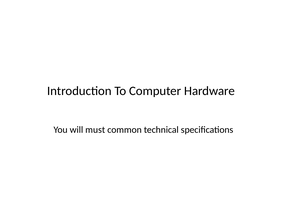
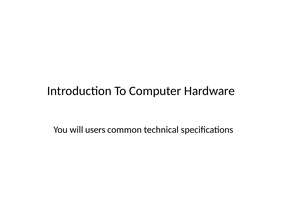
must: must -> users (95, 130)
